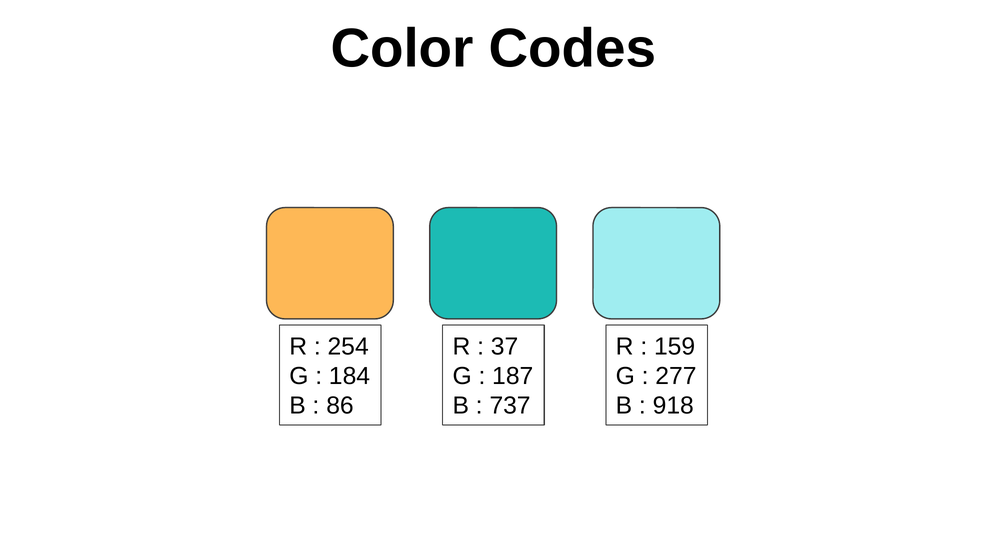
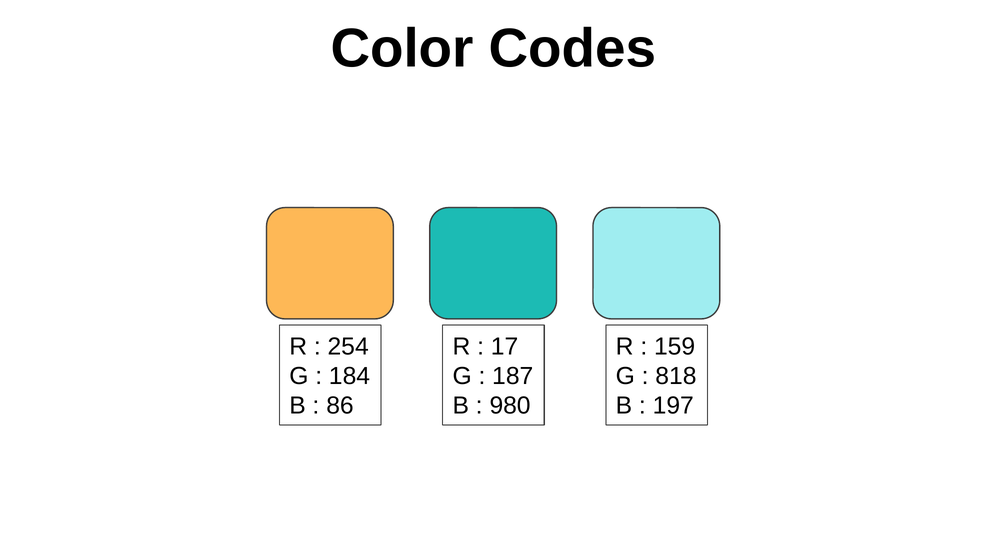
37: 37 -> 17 (505, 347)
277: 277 -> 818 (676, 376)
737: 737 -> 980 (510, 406)
918: 918 -> 197 (673, 406)
